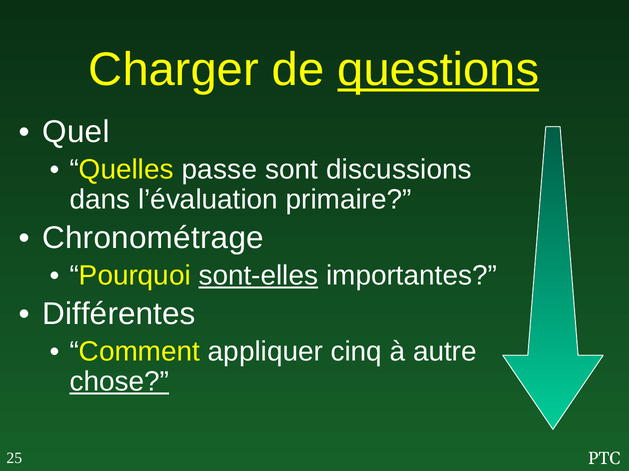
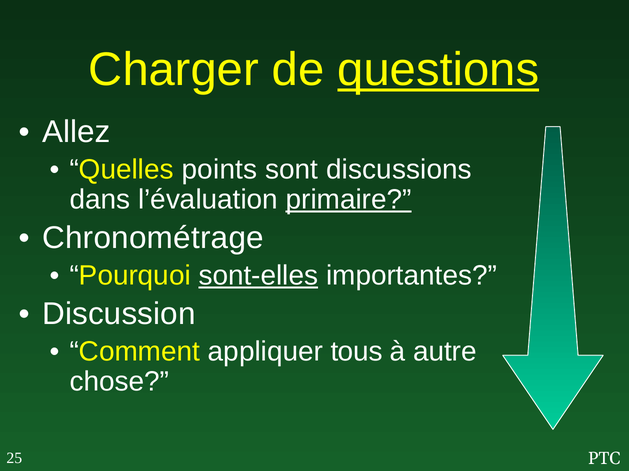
Quel: Quel -> Allez (76, 132)
passe: passe -> points (219, 170)
primaire underline: none -> present (349, 200)
Différentes: Différentes -> Discussion (119, 314)
cinq: cinq -> tous (357, 352)
chose underline: present -> none (119, 382)
